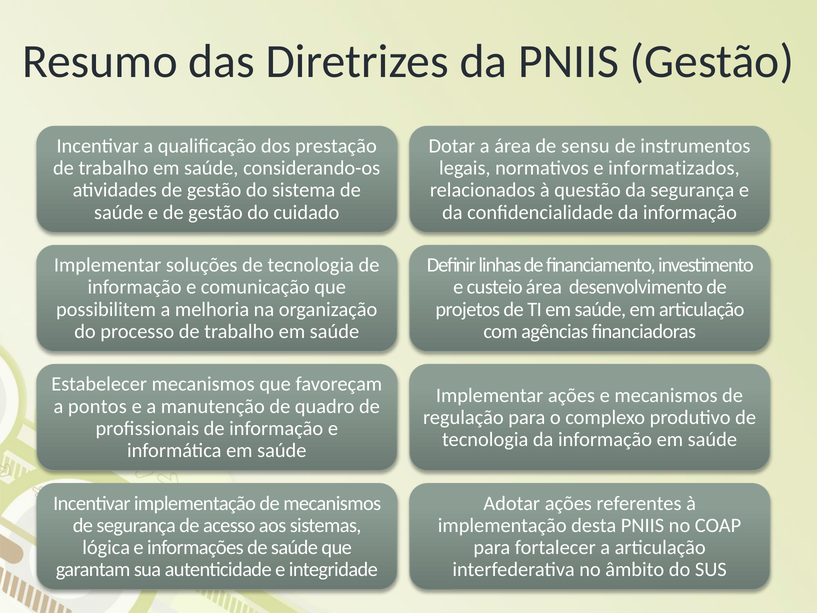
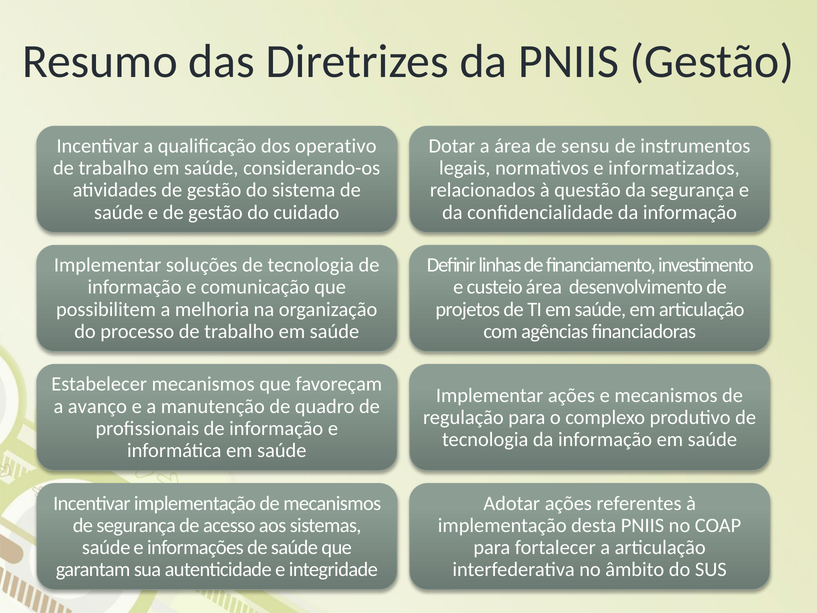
prestação: prestação -> operativo (336, 146)
pontos: pontos -> avanço (97, 406)
lógica: lógica -> saúde (106, 547)
